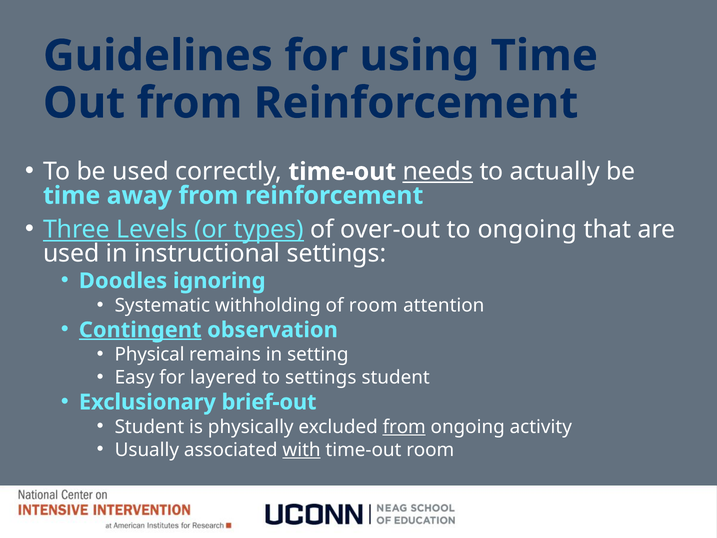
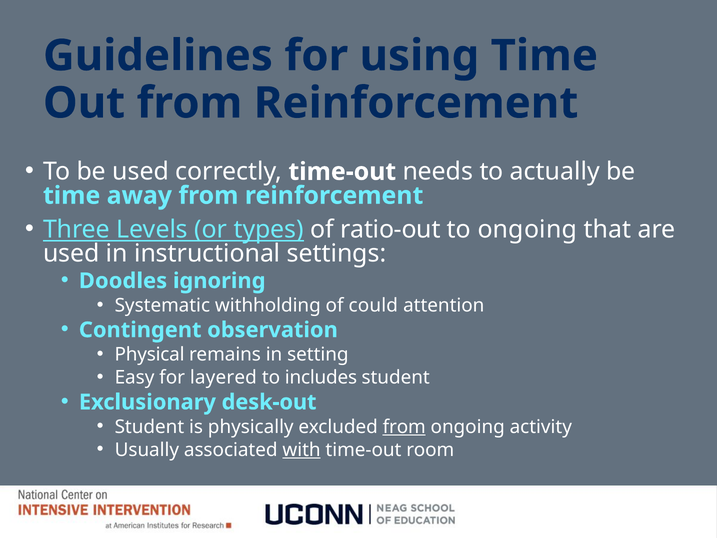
needs underline: present -> none (438, 172)
over-out: over-out -> ratio-out (390, 229)
of room: room -> could (373, 305)
Contingent underline: present -> none (140, 330)
to settings: settings -> includes (321, 378)
brief-out: brief-out -> desk-out (269, 402)
